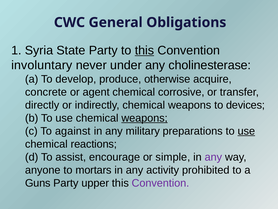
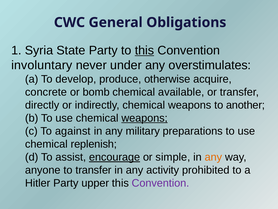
cholinesterase: cholinesterase -> overstimulates (210, 65)
agent: agent -> bomb (96, 92)
corrosive: corrosive -> available (181, 92)
devices: devices -> another (246, 105)
use underline: present -> none (246, 131)
reactions: reactions -> replenish (94, 144)
encourage underline: none -> present (115, 157)
any colour: purple -> orange (213, 157)
to mortars: mortars -> transfer (94, 170)
Guns: Guns -> Hitler (38, 183)
